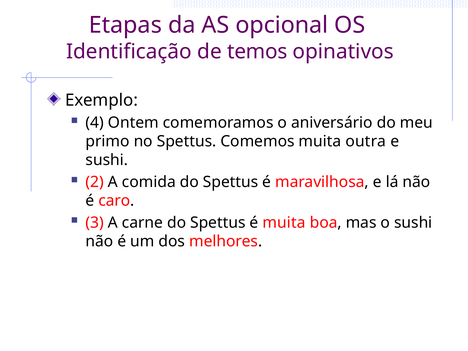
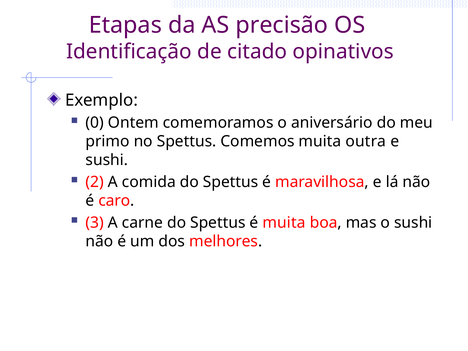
opcional: opcional -> precisão (282, 25)
temos: temos -> citado (257, 52)
4: 4 -> 0 (95, 123)
